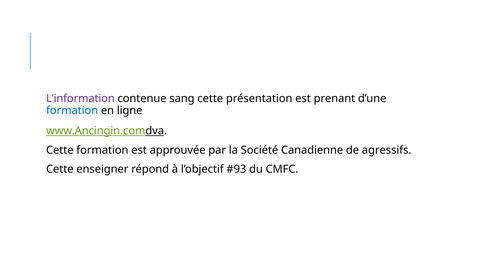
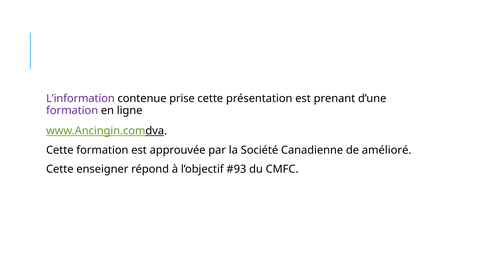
sang: sang -> prise (182, 98)
formation colour: blue -> purple (72, 110)
agressifs: agressifs -> amélioré (387, 150)
